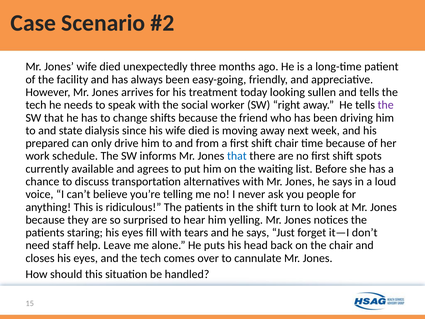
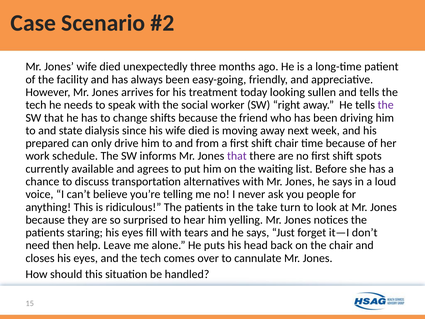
that colour: blue -> purple (237, 156)
the shift: shift -> take (267, 207)
staff: staff -> then (63, 245)
